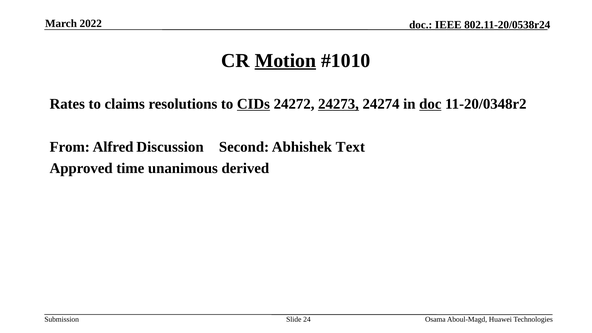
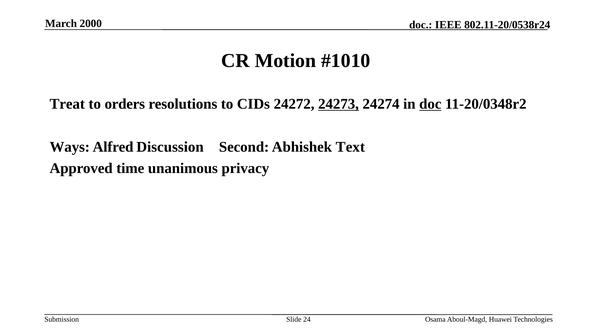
2022: 2022 -> 2000 (91, 24)
Motion underline: present -> none (285, 61)
Rates: Rates -> Treat (67, 104)
claims: claims -> orders (125, 104)
CIDs underline: present -> none (253, 104)
From: From -> Ways (70, 147)
derived: derived -> privacy (245, 168)
